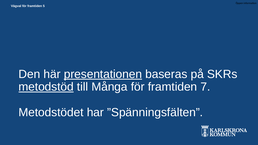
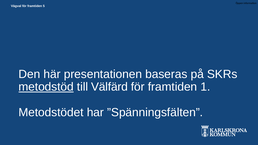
presentationen underline: present -> none (103, 74)
Många: Många -> Välfärd (110, 87)
7: 7 -> 1 (205, 87)
